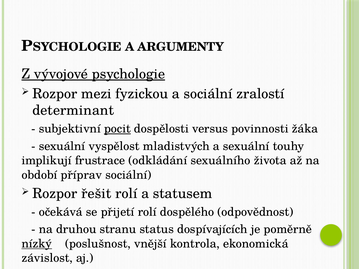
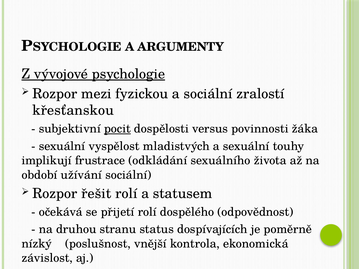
determinant: determinant -> křesťanskou (73, 110)
příprav: příprav -> užívání (81, 175)
nízký underline: present -> none (37, 244)
